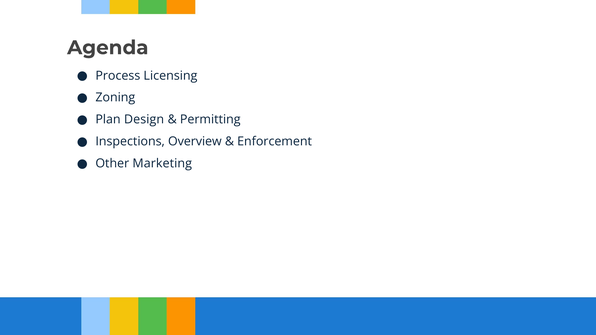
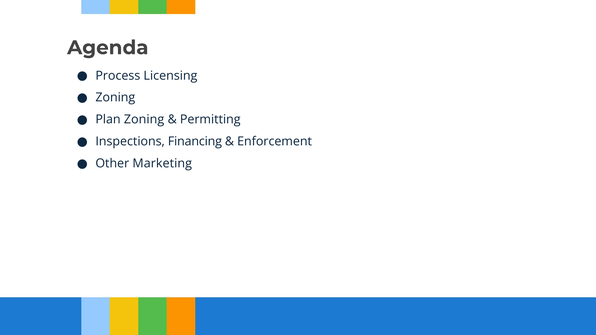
Plan Design: Design -> Zoning (144, 120)
Overview: Overview -> Financing (195, 142)
